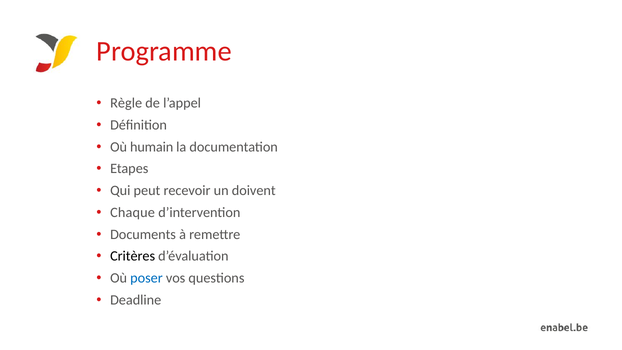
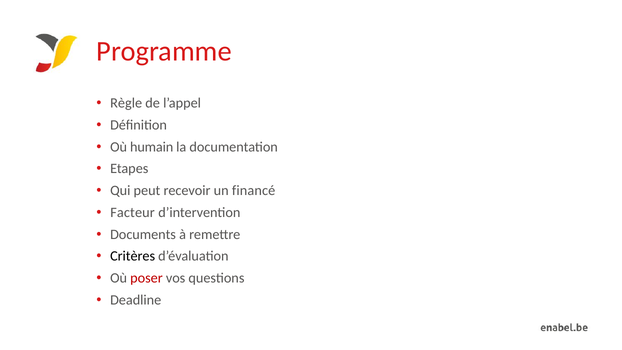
doivent: doivent -> financé (254, 191)
Chaque: Chaque -> Facteur (133, 212)
poser colour: blue -> red (146, 278)
